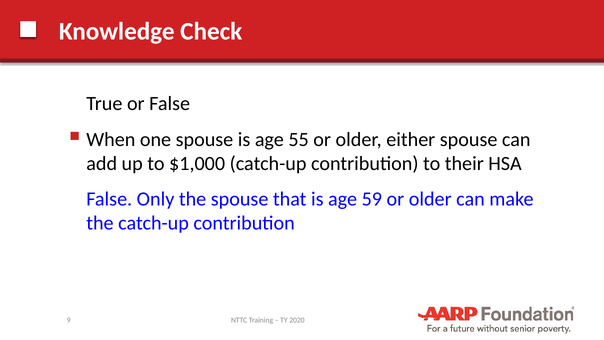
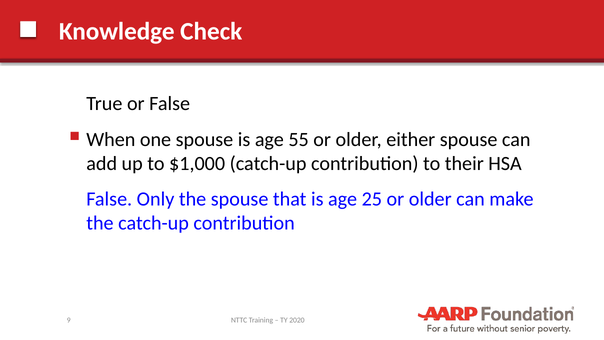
59: 59 -> 25 (372, 199)
